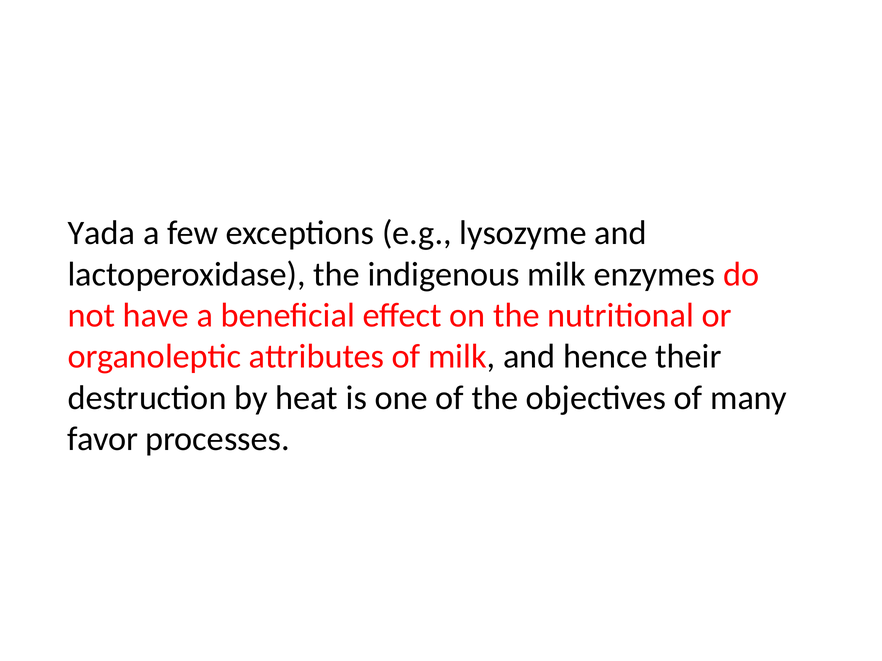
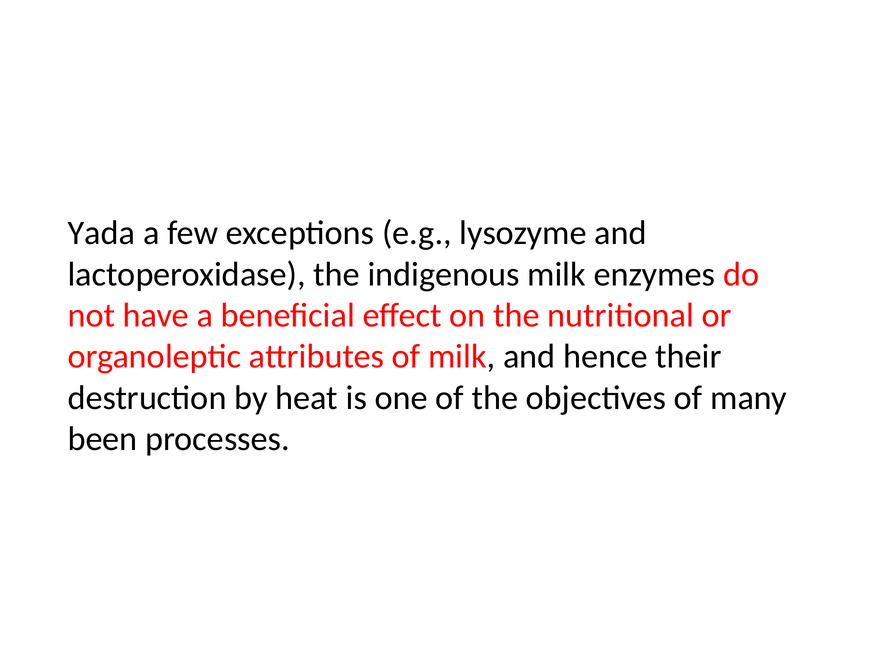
favor: favor -> been (103, 439)
